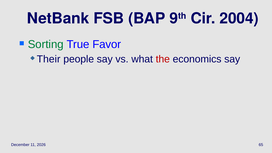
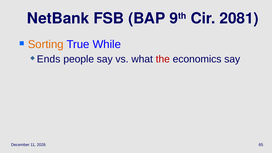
2004: 2004 -> 2081 (239, 18)
Sorting colour: green -> orange (46, 44)
Favor: Favor -> While (107, 44)
Their: Their -> Ends (49, 59)
